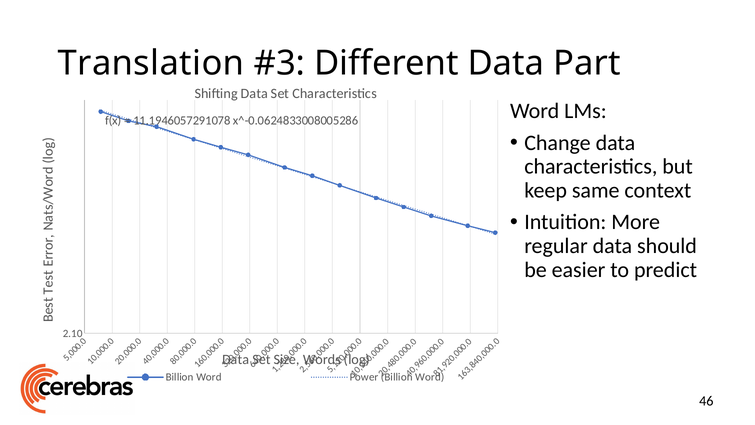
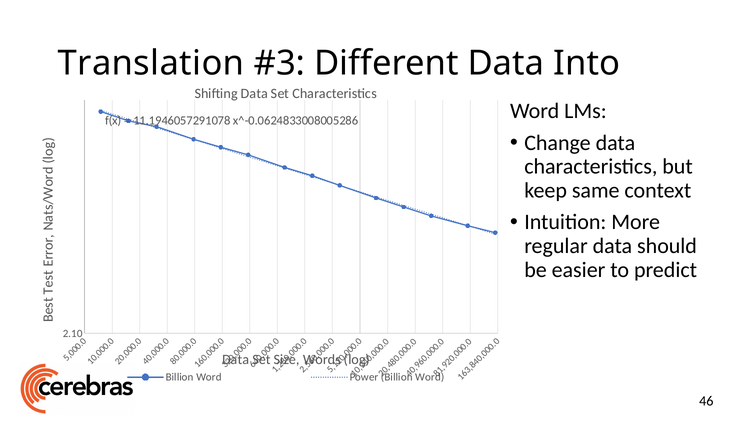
Part: Part -> Into (587, 63)
